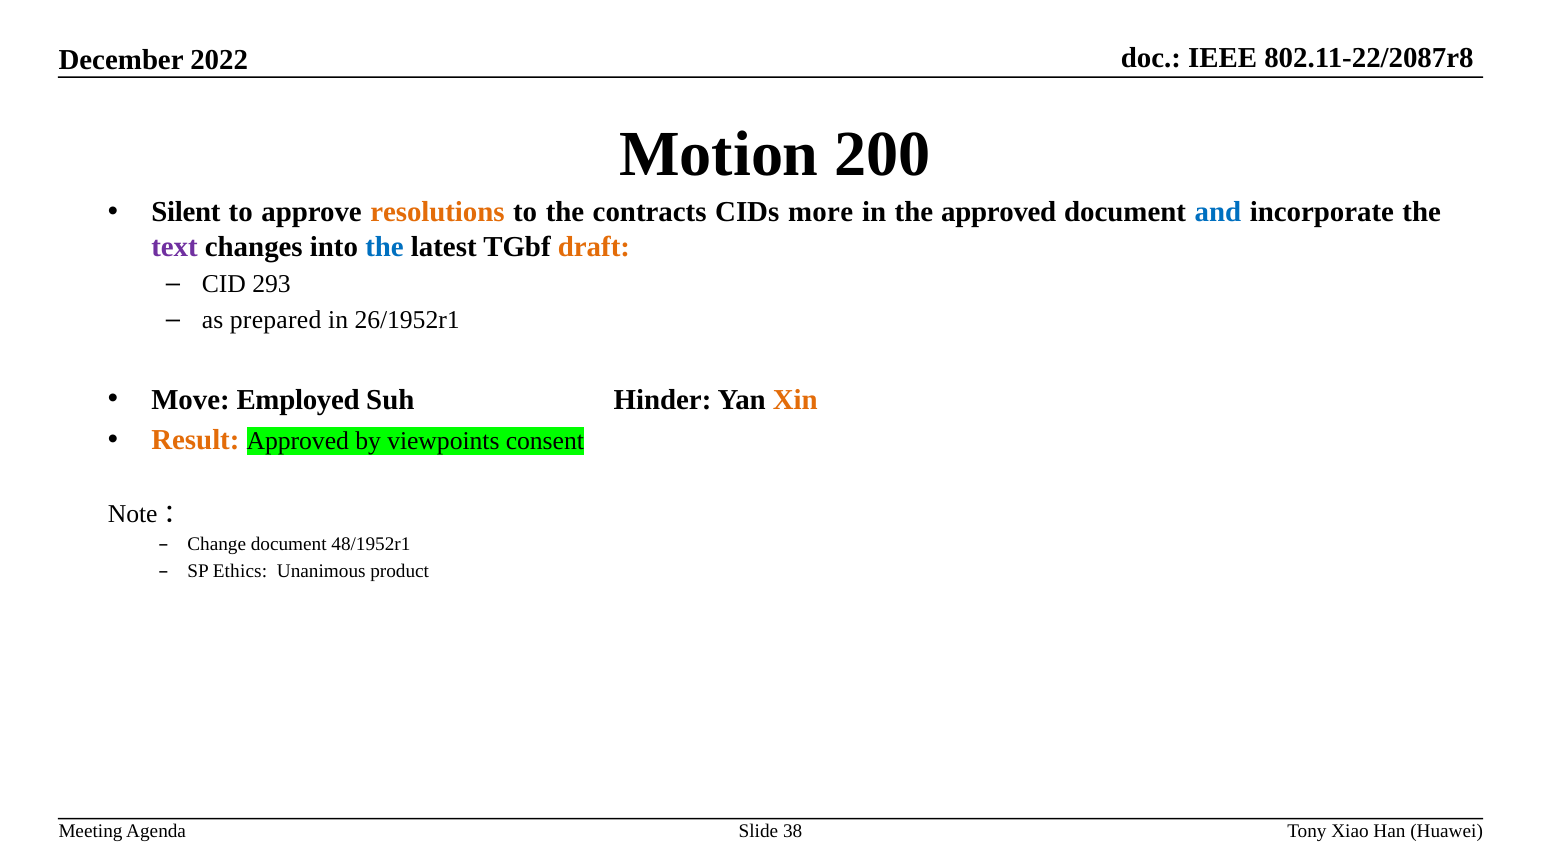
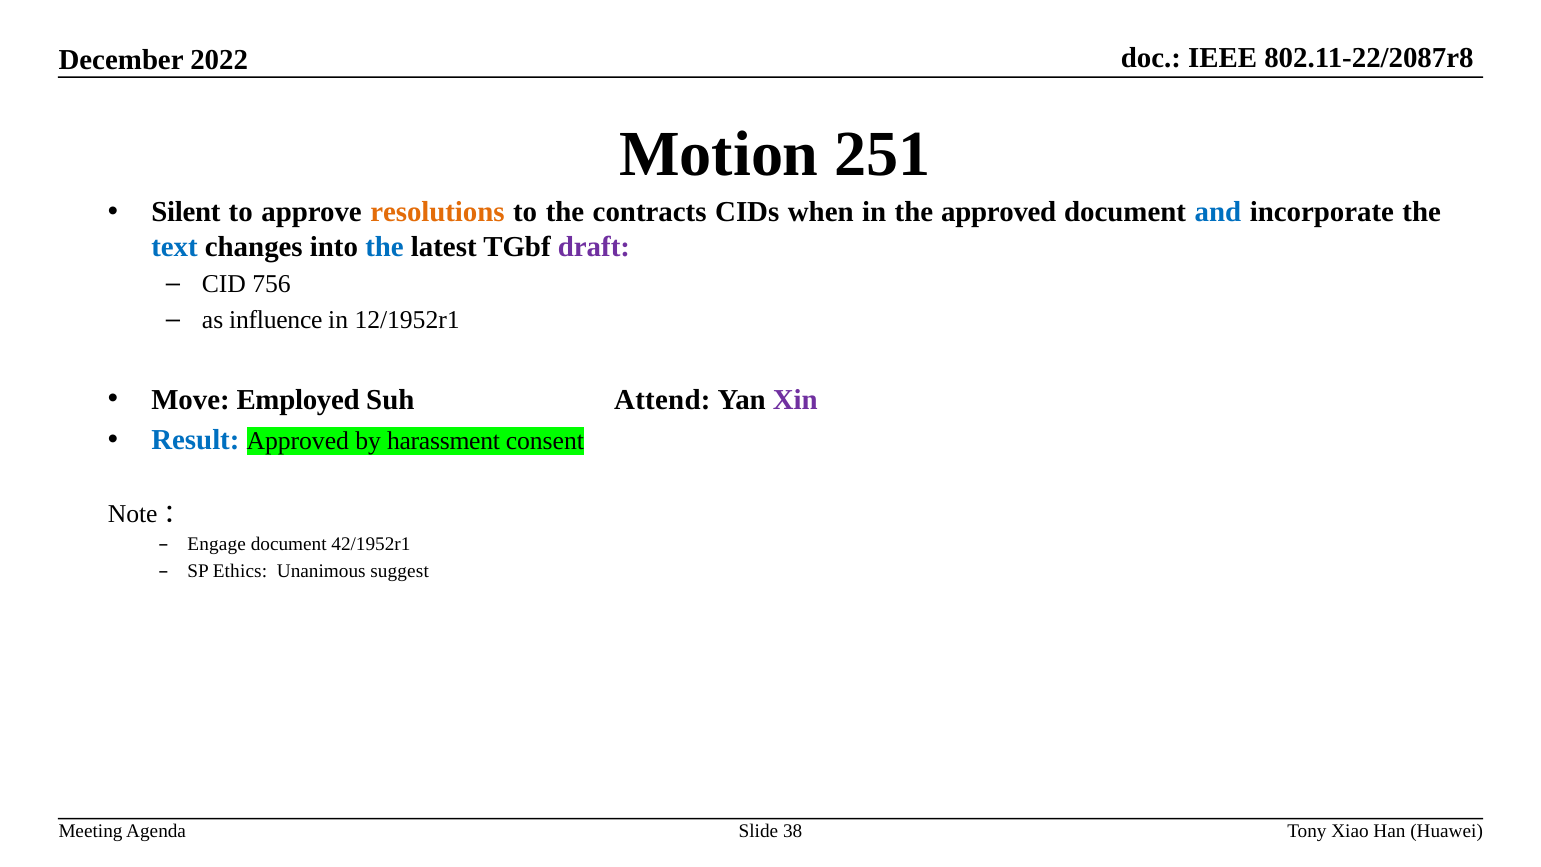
200: 200 -> 251 (883, 155)
more: more -> when (821, 212)
text colour: purple -> blue (175, 247)
draft colour: orange -> purple (594, 247)
293: 293 -> 756 (272, 284)
prepared: prepared -> influence (276, 320)
26/1952r1: 26/1952r1 -> 12/1952r1 (407, 320)
Hinder: Hinder -> Attend (662, 399)
Xin colour: orange -> purple (795, 399)
Result colour: orange -> blue (195, 440)
viewpoints: viewpoints -> harassment (444, 441)
Change: Change -> Engage (217, 544)
48/1952r1: 48/1952r1 -> 42/1952r1 (371, 544)
product: product -> suggest (400, 571)
